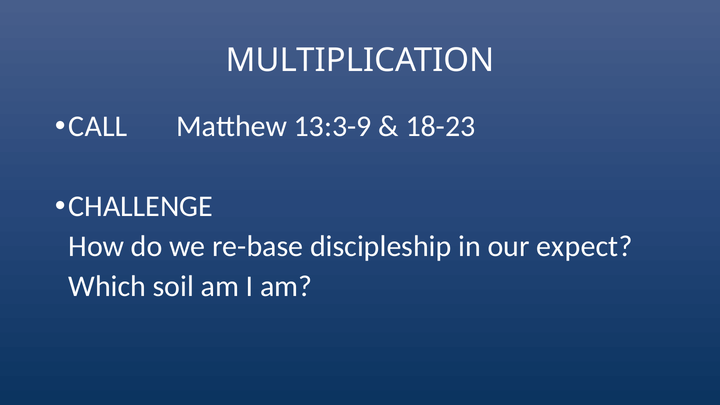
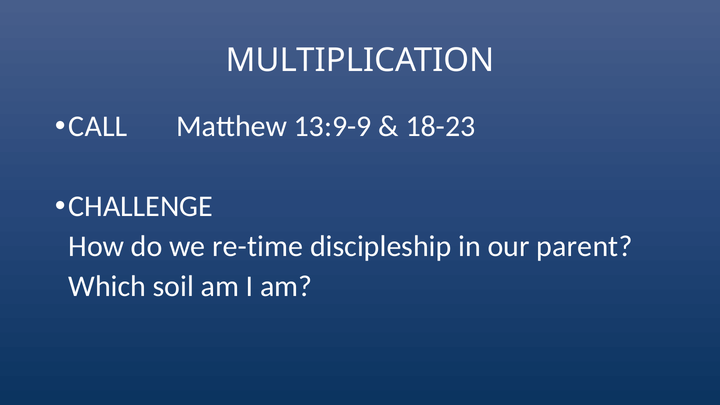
13:3-9: 13:3-9 -> 13:9-9 (333, 127)
re-base: re-base -> re-time (258, 246)
expect: expect -> parent (584, 246)
